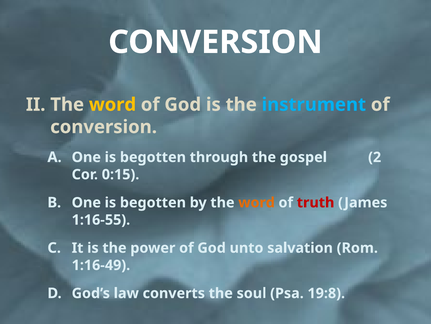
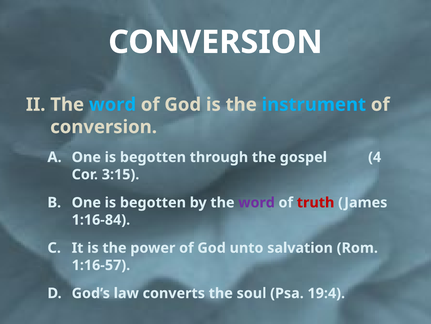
word colour: yellow -> light blue (112, 104)
2: 2 -> 4 (375, 157)
0:15: 0:15 -> 3:15 (121, 174)
word colour: orange -> purple (257, 202)
1:16-55: 1:16-55 -> 1:16-84 (101, 219)
1:16-49: 1:16-49 -> 1:16-57 (101, 265)
19:8: 19:8 -> 19:4 (326, 293)
